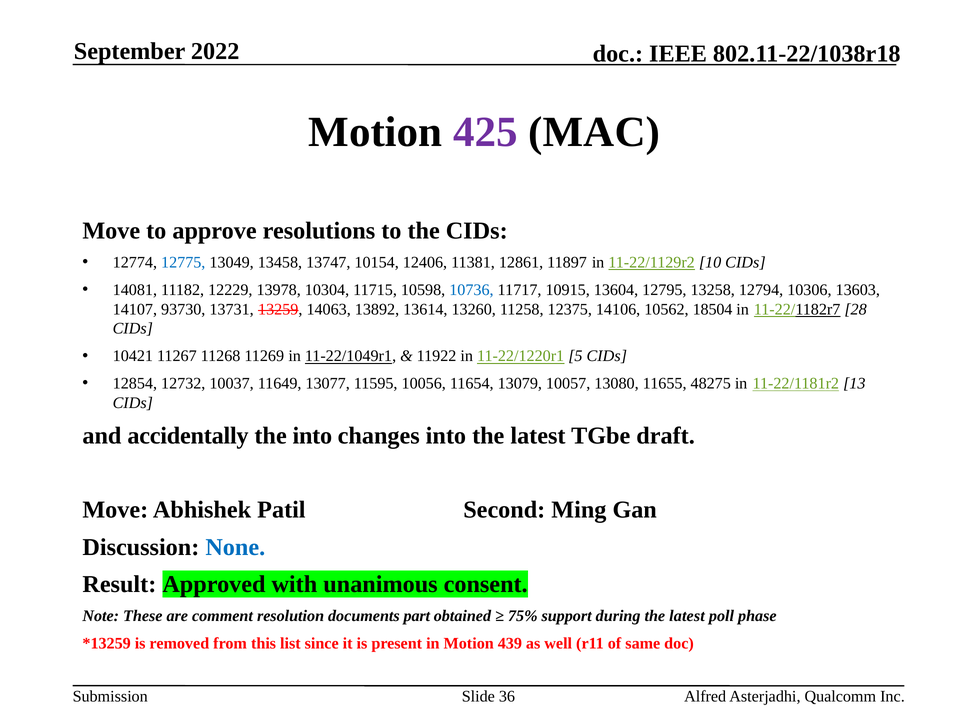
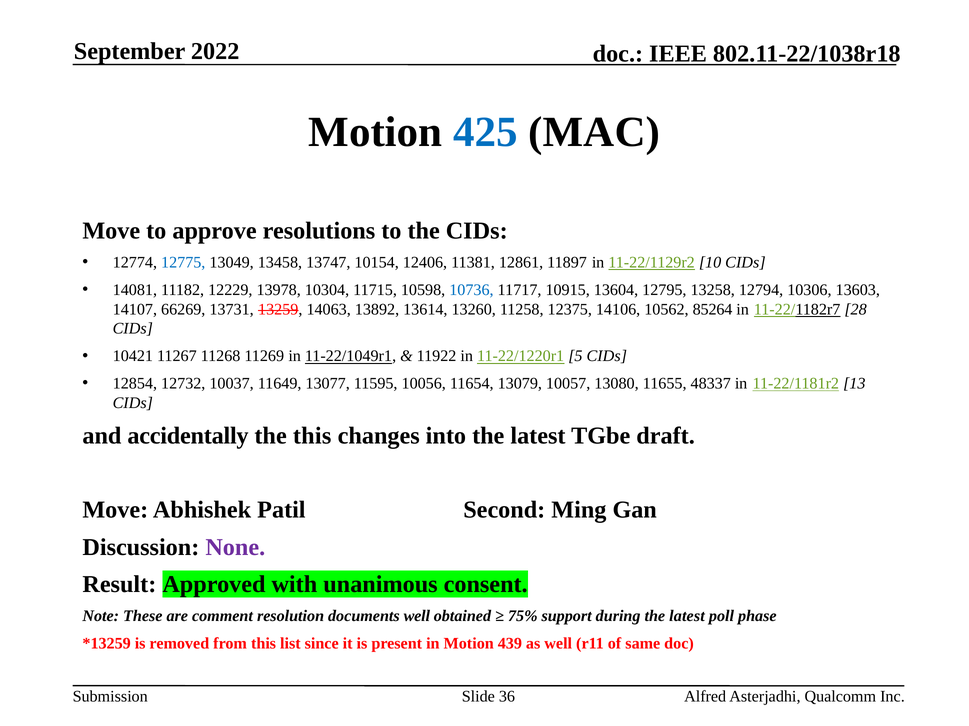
425 colour: purple -> blue (485, 132)
93730: 93730 -> 66269 (183, 310)
18504: 18504 -> 85264 (713, 310)
48275: 48275 -> 48337 (711, 384)
the into: into -> this (312, 436)
None colour: blue -> purple (235, 548)
documents part: part -> well (417, 617)
